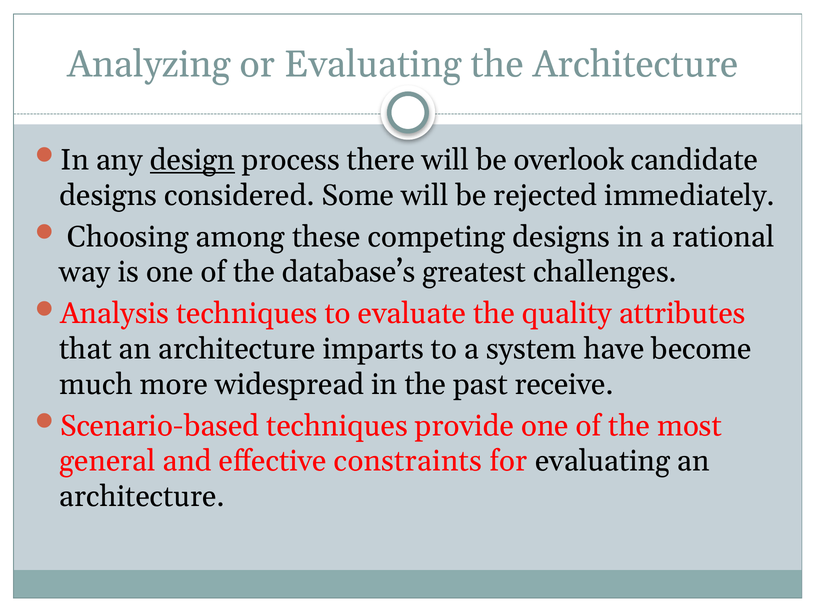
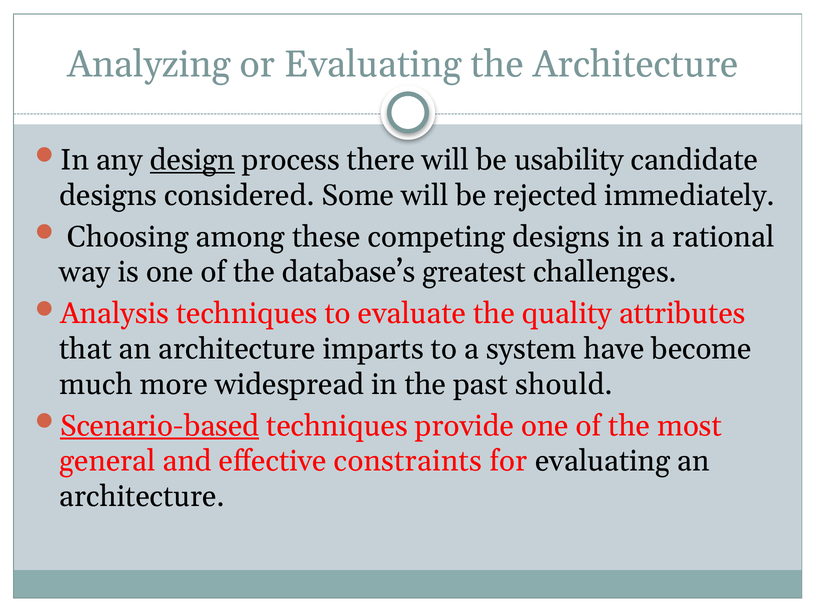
overlook: overlook -> usability (569, 160)
receive: receive -> should (564, 384)
Scenario-based underline: none -> present (160, 426)
